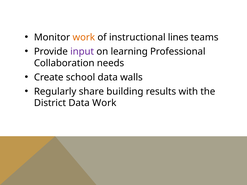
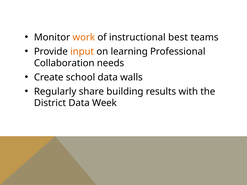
lines: lines -> best (178, 37)
input colour: purple -> orange (82, 52)
Data Work: Work -> Week (104, 103)
